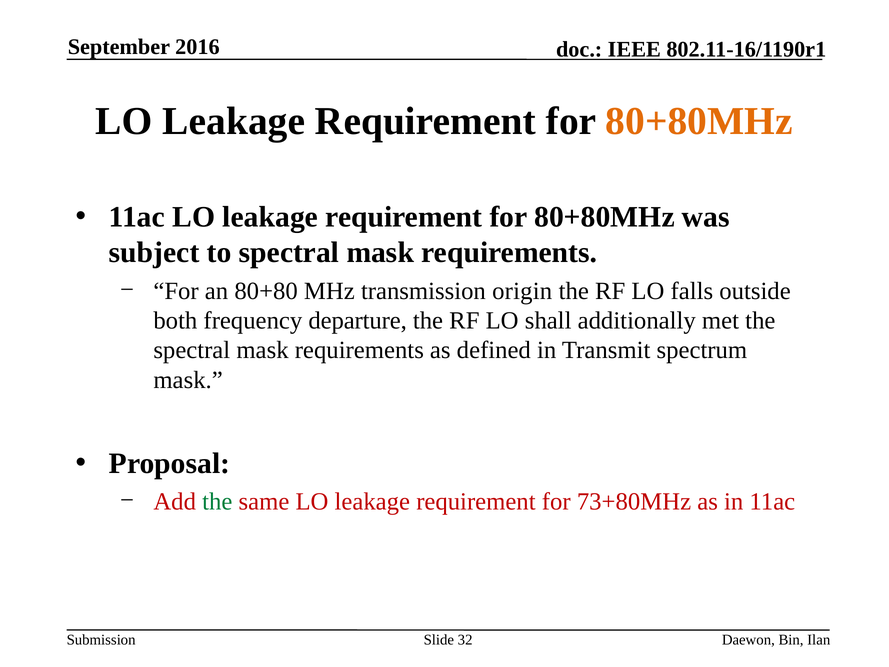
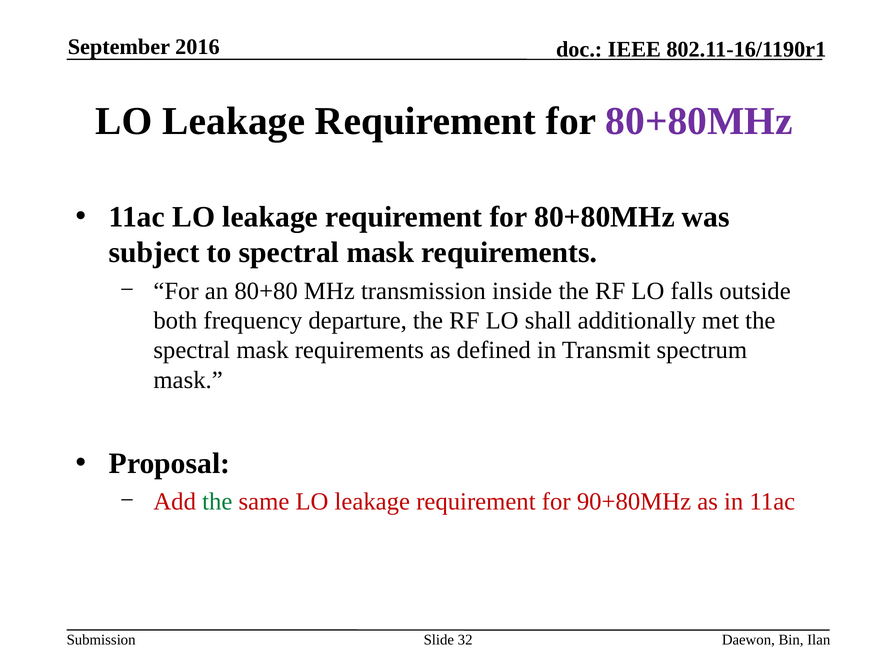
80+80MHz colour: orange -> purple (699, 121)
origin: origin -> inside (522, 291)
73+80MHz: 73+80MHz -> 90+80MHz (634, 502)
